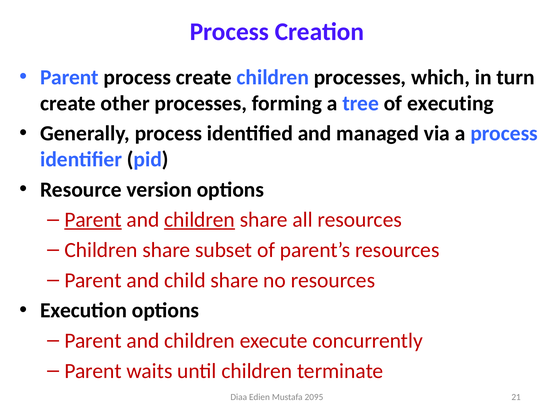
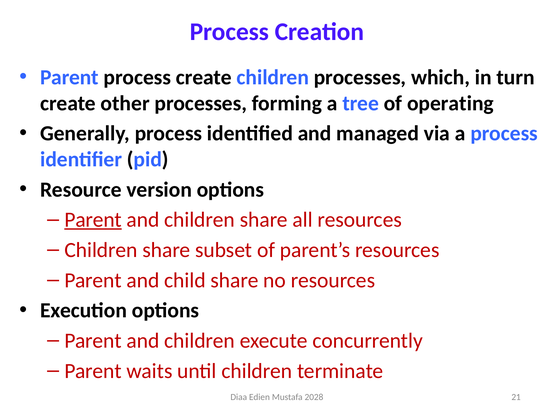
executing: executing -> operating (450, 103)
children underline: present -> none (200, 220)
2095: 2095 -> 2028 (314, 397)
